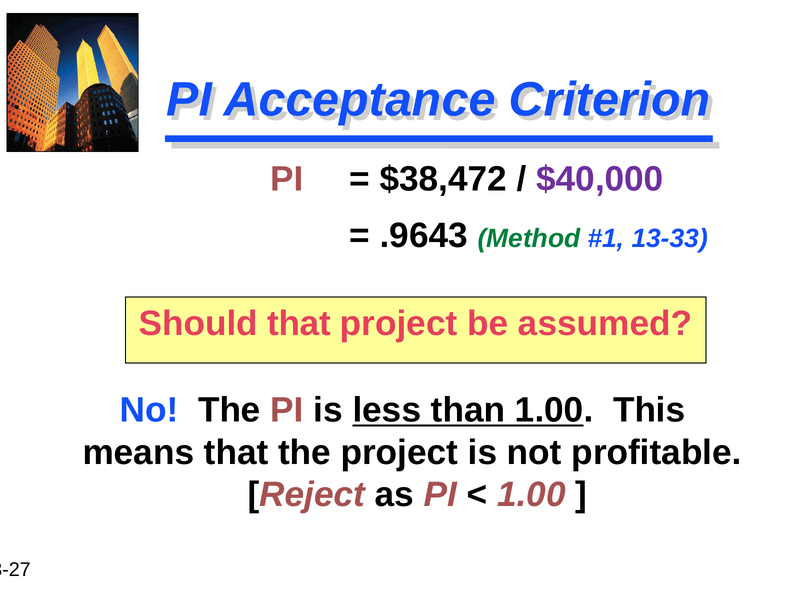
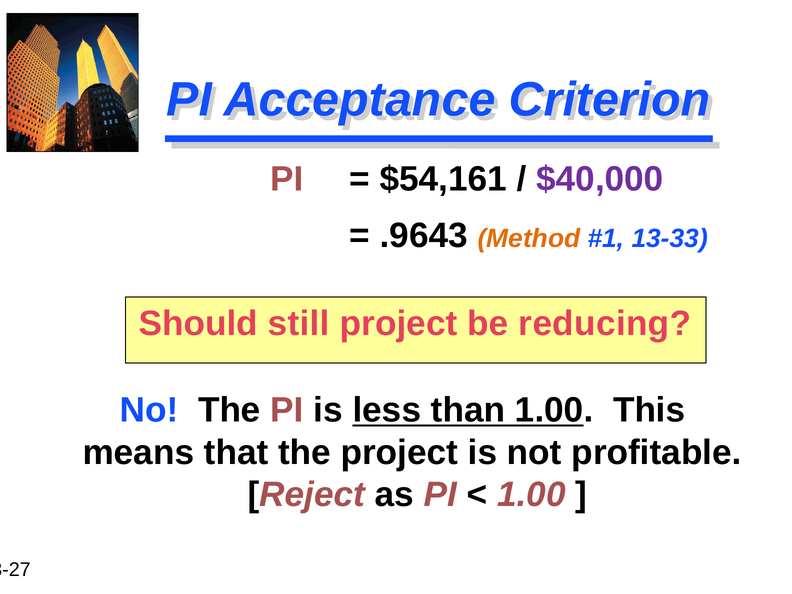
$38,472: $38,472 -> $54,161 (443, 179)
Method colour: green -> orange (529, 238)
Should that: that -> still (299, 324)
assumed: assumed -> reducing (605, 324)
